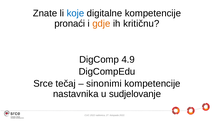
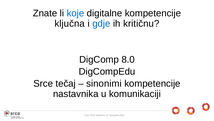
pronaći: pronaći -> ključna (70, 23)
gdje colour: orange -> blue (101, 23)
4.9: 4.9 -> 8.0 (128, 59)
sudjelovanje: sudjelovanje -> komunikaciji (135, 93)
